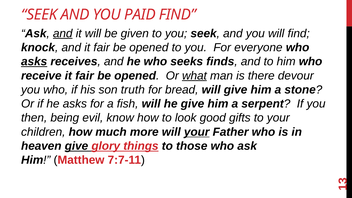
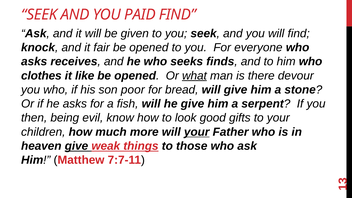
and underline: present -> none (63, 33)
asks underline: present -> none (34, 62)
receive: receive -> clothes (41, 76)
fair: fair -> like (85, 76)
truth: truth -> poor (133, 90)
glory: glory -> weak (106, 146)
